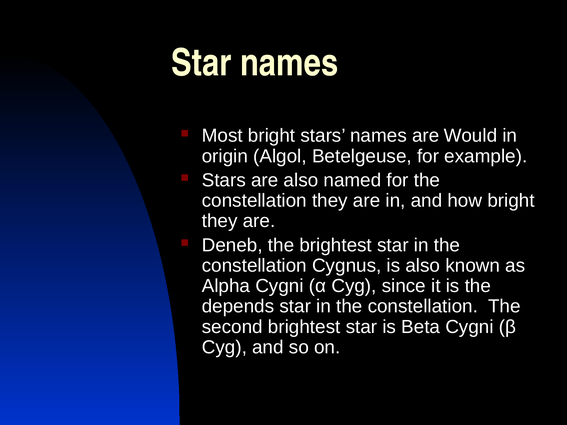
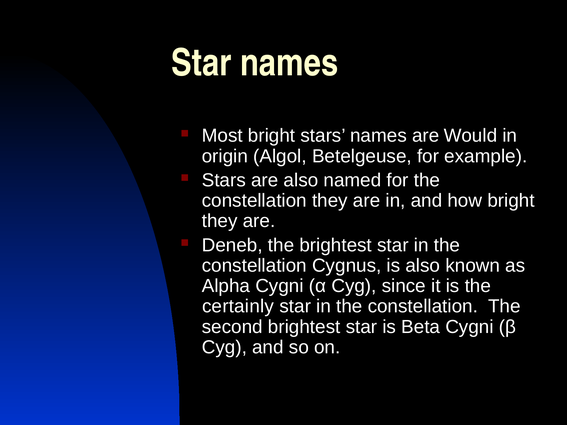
depends: depends -> certainly (238, 307)
